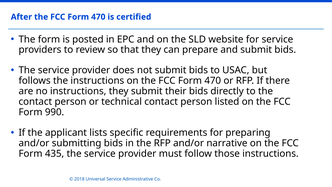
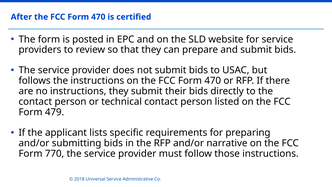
990: 990 -> 479 (55, 112)
435: 435 -> 770 (55, 153)
